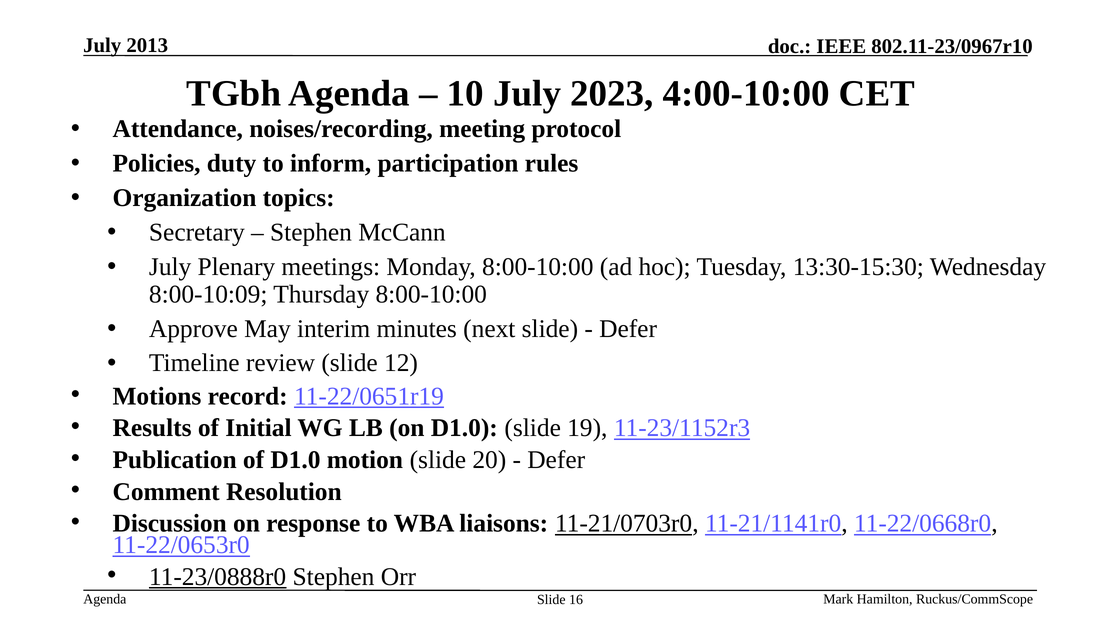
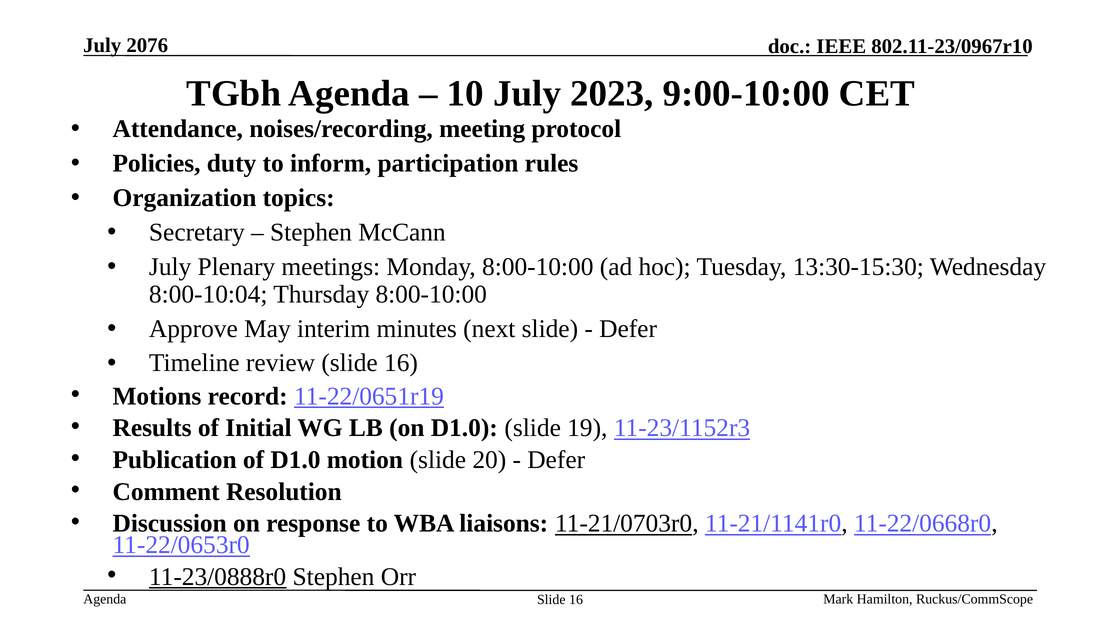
2013: 2013 -> 2076 (147, 45)
4:00-10:00: 4:00-10:00 -> 9:00-10:00 (746, 94)
8:00-10:09: 8:00-10:09 -> 8:00-10:04 (208, 294)
review slide 12: 12 -> 16 (401, 363)
